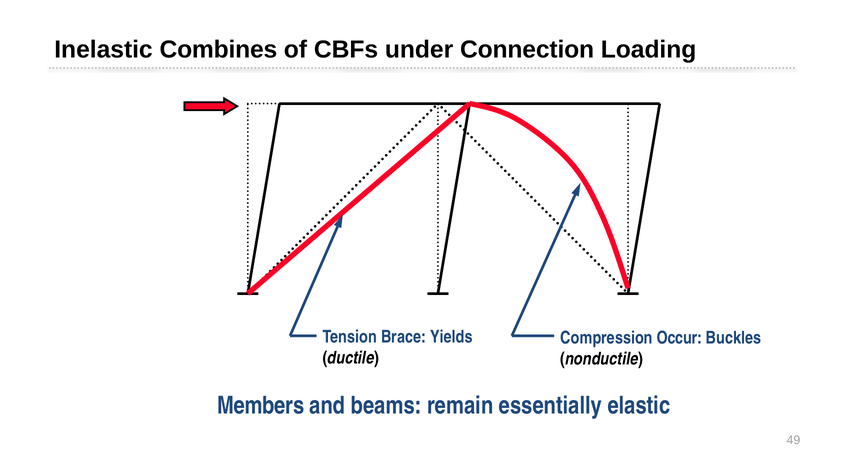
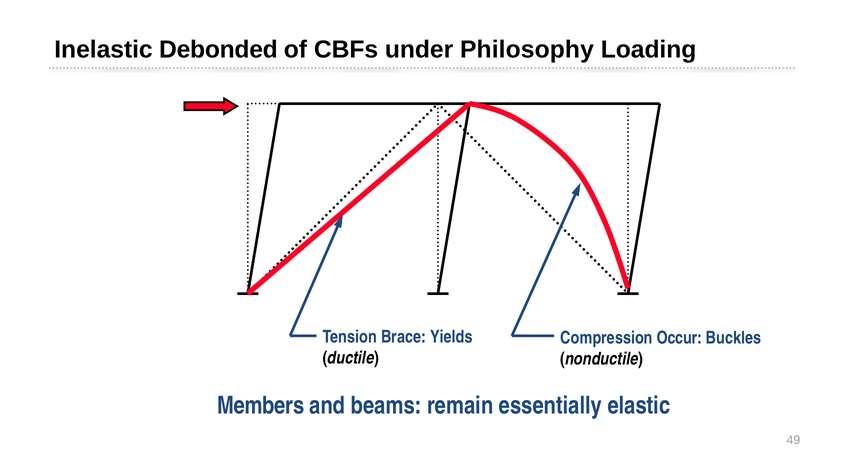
Combines: Combines -> Debonded (218, 50)
Connection: Connection -> Philosophy (527, 50)
